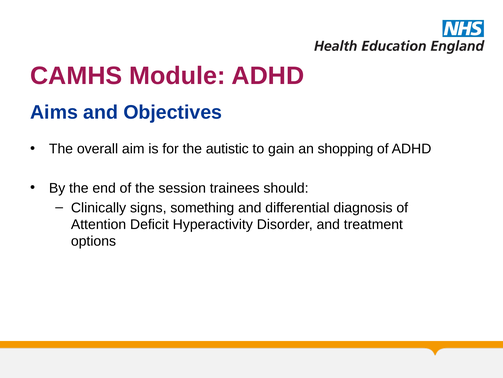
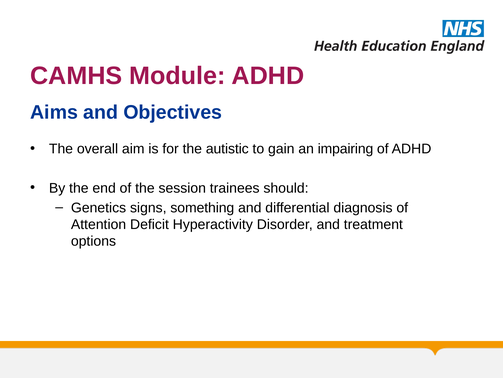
shopping: shopping -> impairing (345, 149)
Clinically: Clinically -> Genetics (99, 207)
